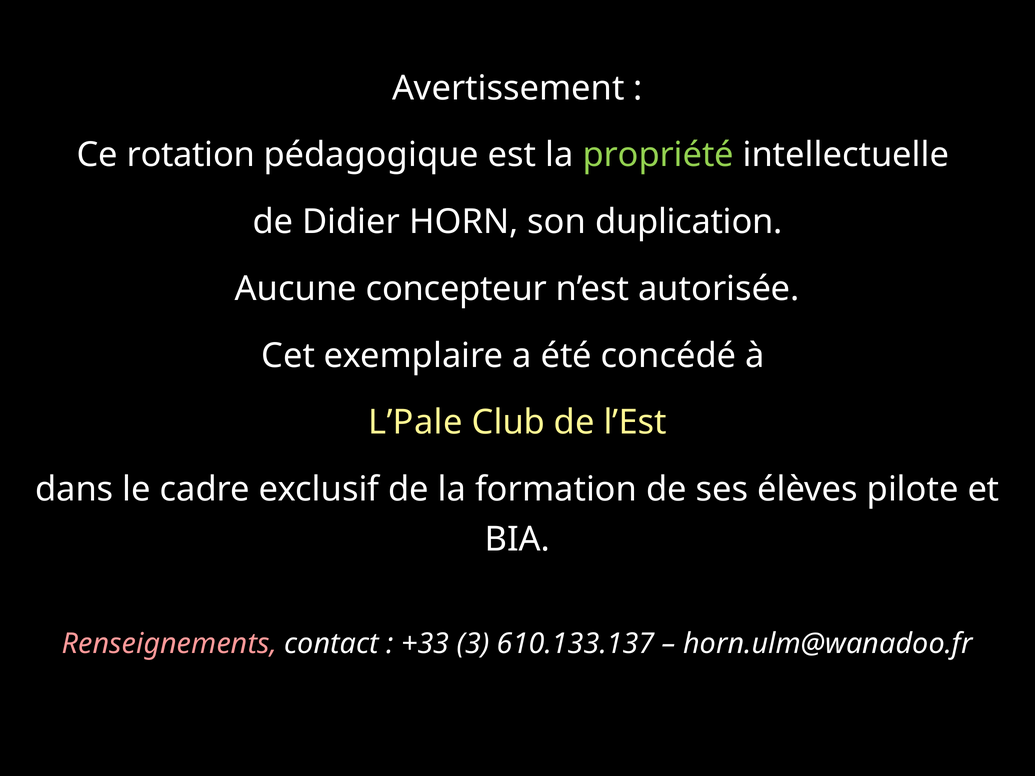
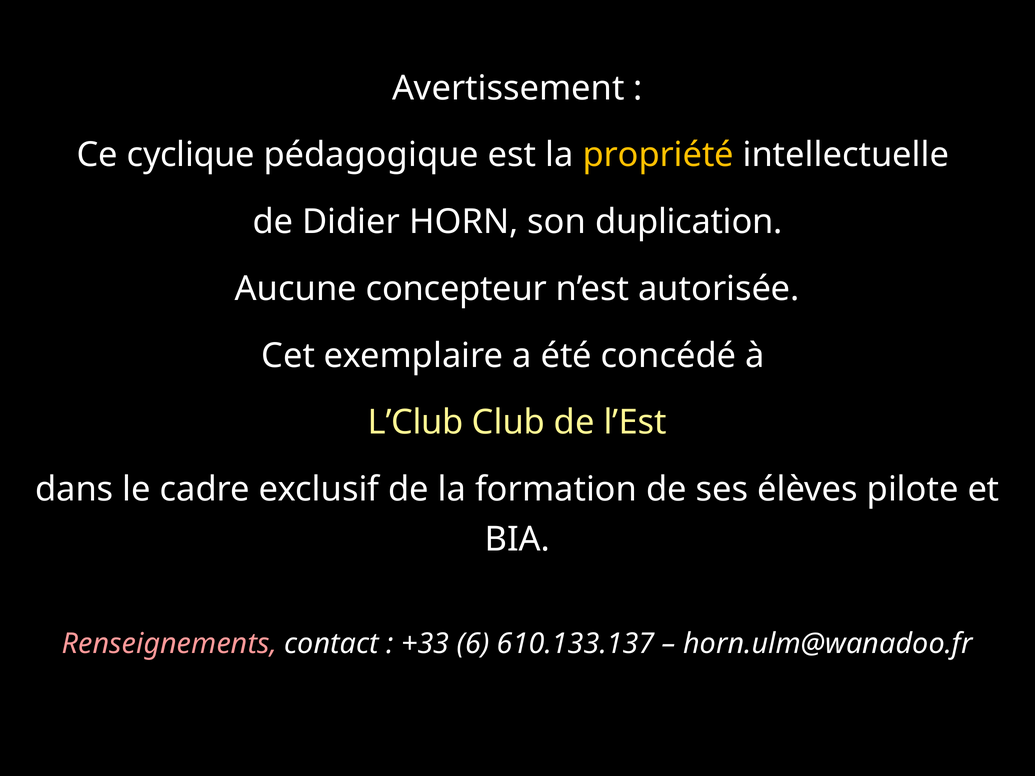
rotation: rotation -> cyclique (191, 155)
propriété colour: light green -> yellow (658, 155)
L’Pale: L’Pale -> L’Club (416, 423)
3: 3 -> 6 (473, 644)
